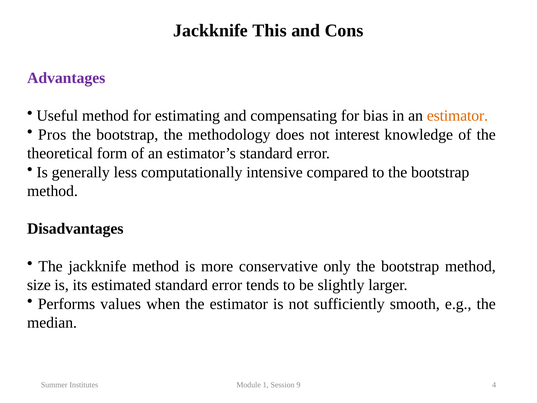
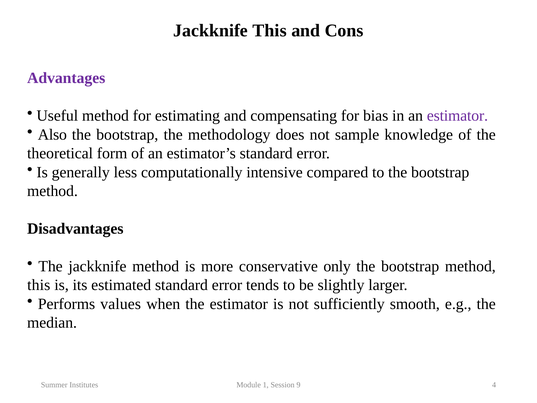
estimator colour: orange -> purple (457, 116)
Pros: Pros -> Also (52, 134)
interest: interest -> sample (357, 134)
size: size -> this (39, 285)
